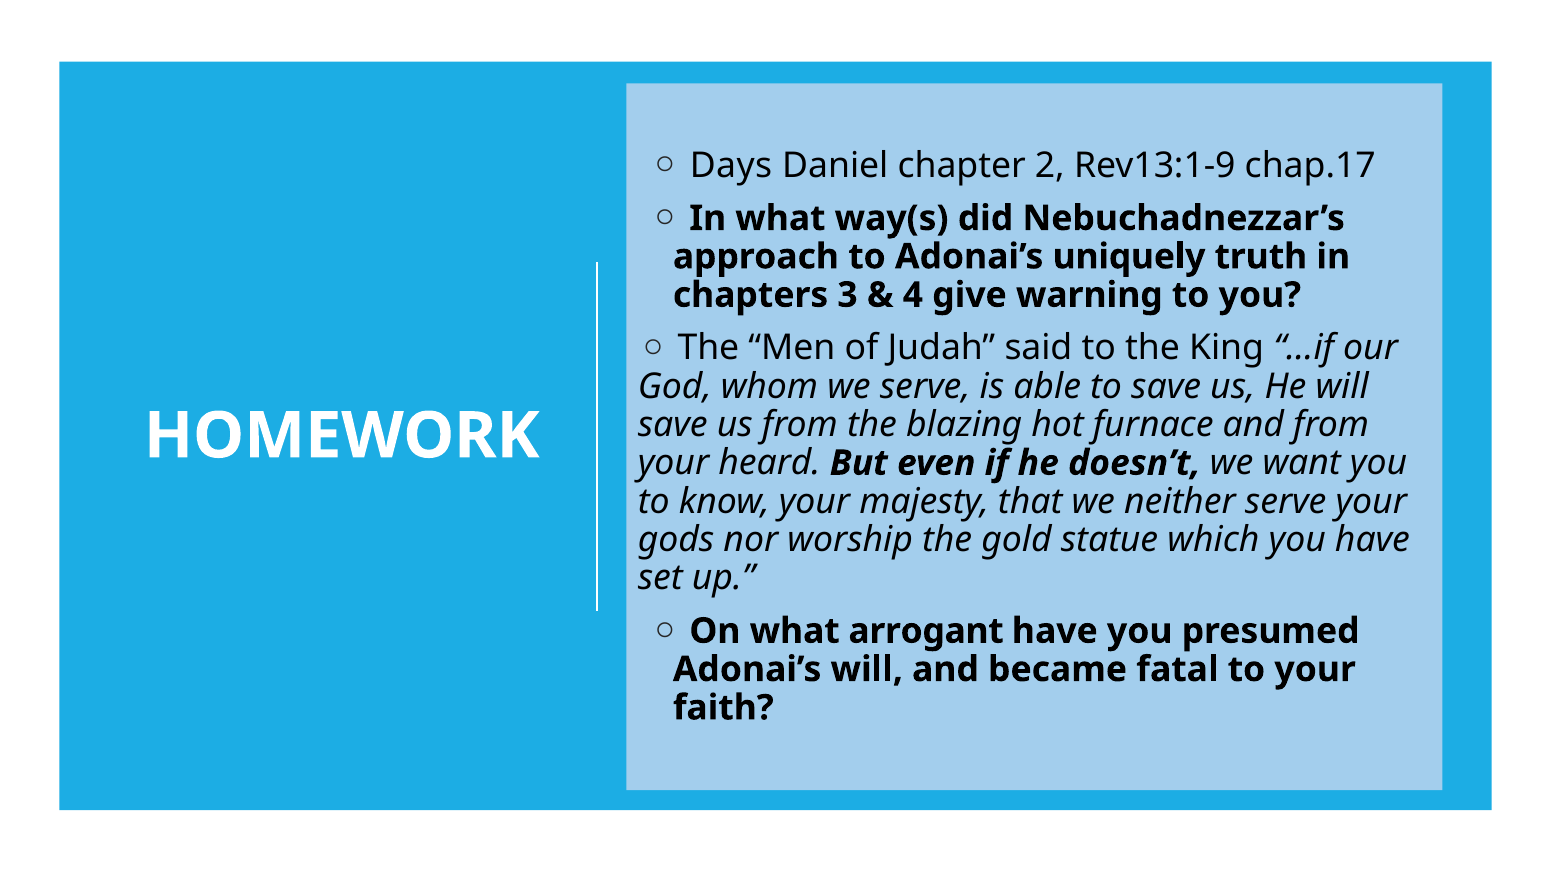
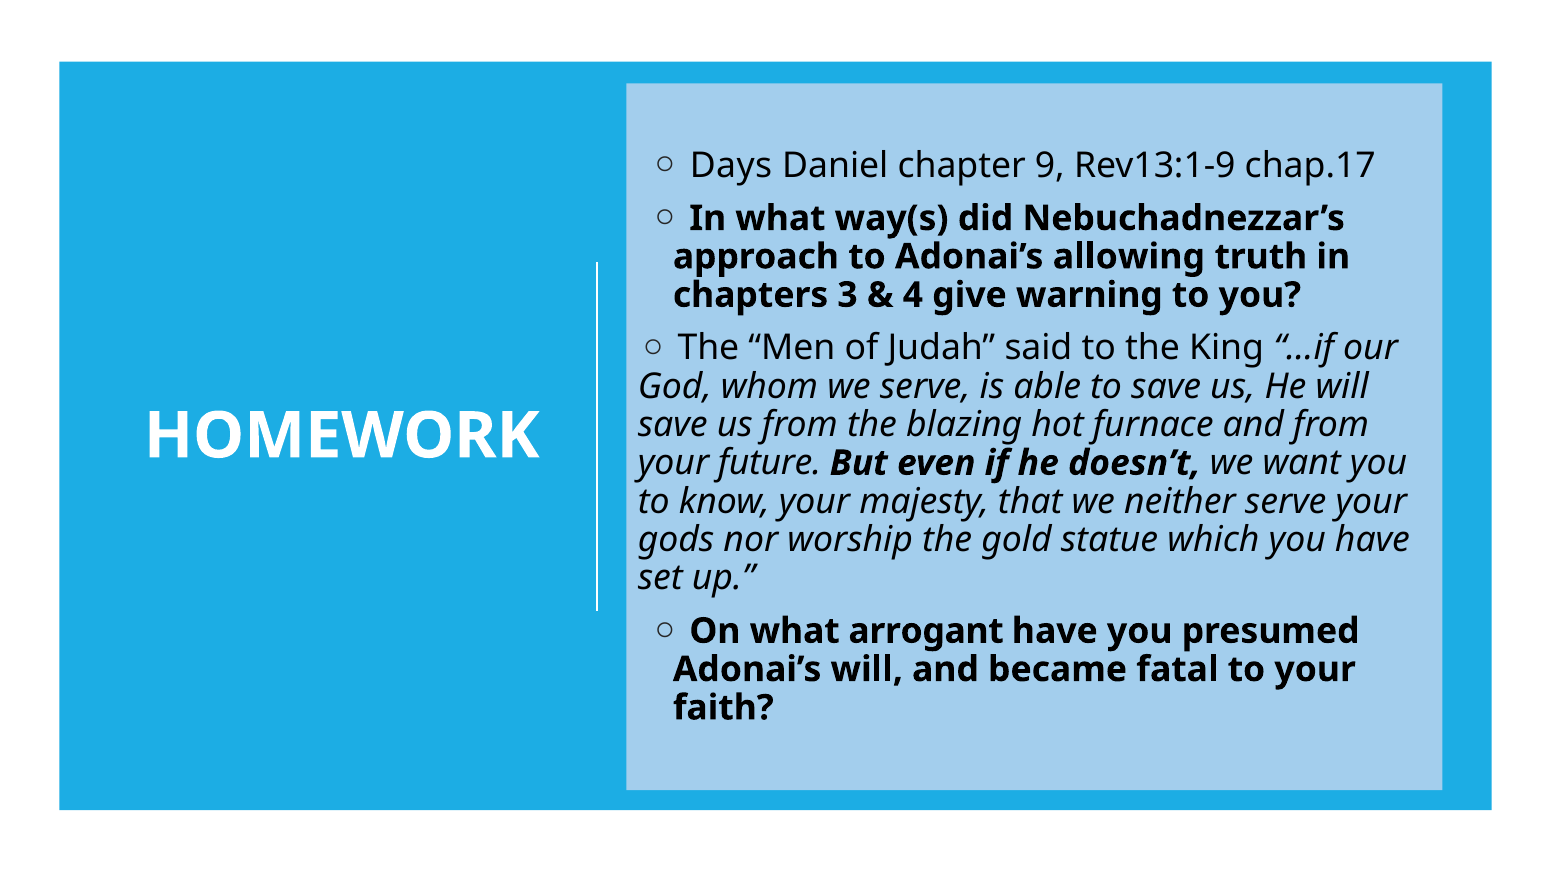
2: 2 -> 9 (1050, 165)
uniquely: uniquely -> allowing (1129, 257)
heard: heard -> future (770, 463)
